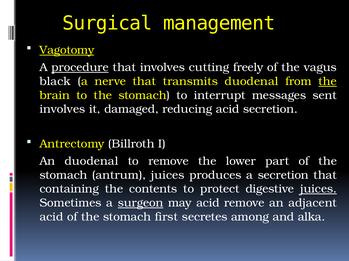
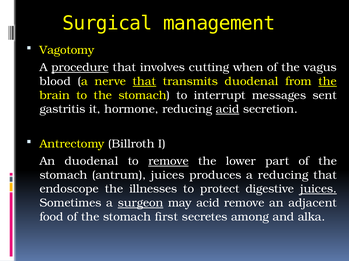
Vagotomy underline: present -> none (67, 50)
freely: freely -> when (248, 68)
black: black -> blood (55, 82)
that underline: none -> present (144, 82)
involves: involves -> gastritis (62, 109)
damaged: damaged -> hormone (132, 109)
acid underline: none -> present (228, 109)
remove underline: none -> present (168, 162)
a secretion: secretion -> reducing (283, 175)
containing: containing -> endoscope (69, 189)
contents: contents -> illnesses (153, 189)
acid: acid -> food (51, 217)
